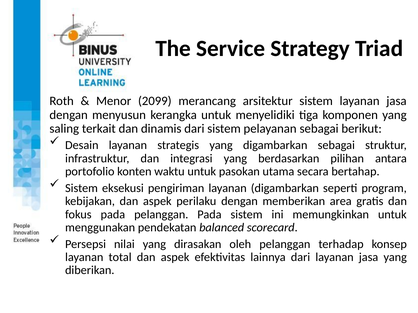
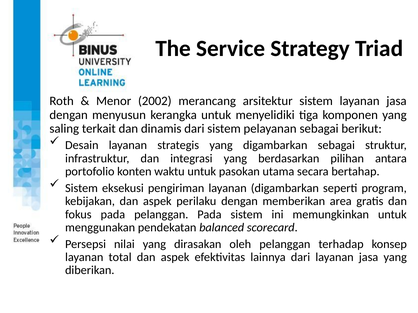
2099: 2099 -> 2002 (155, 101)
